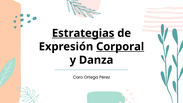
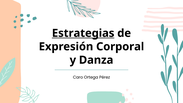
Corporal underline: present -> none (120, 47)
